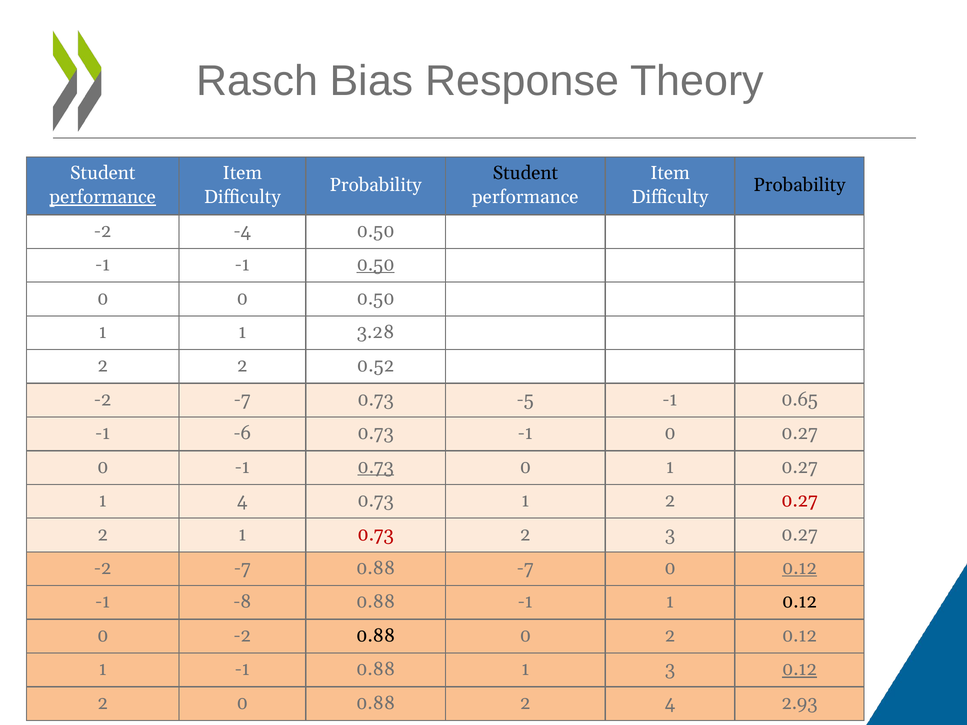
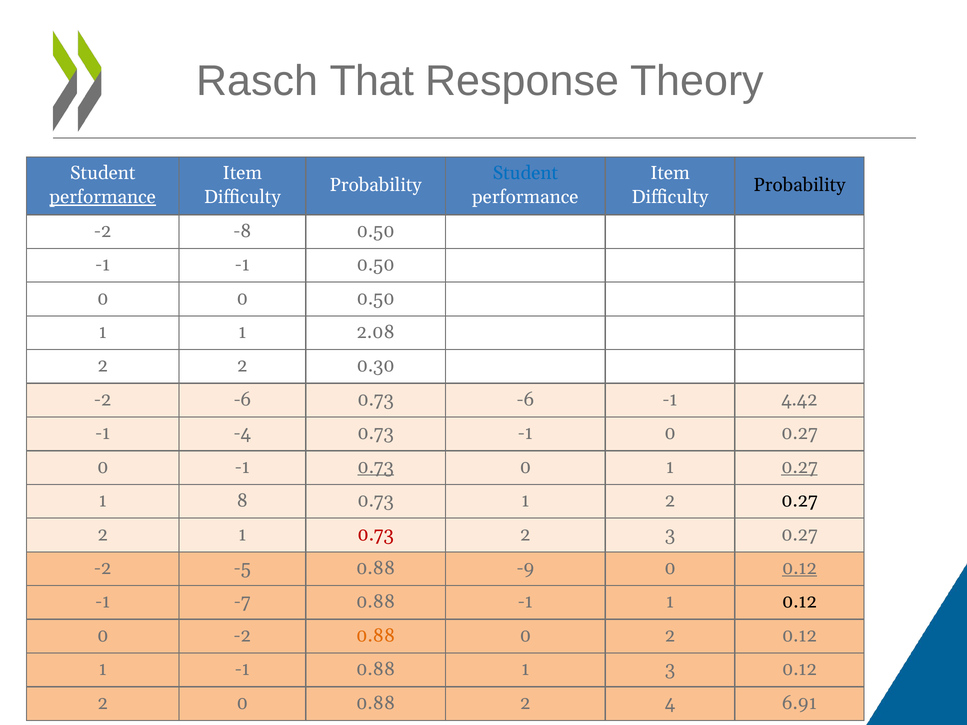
Bias: Bias -> That (372, 81)
Student colour: black -> blue (525, 173)
-4: -4 -> -8 (242, 231)
0.50 underline: present -> none (376, 265)
3.28: 3.28 -> 2.08 (376, 332)
0.52: 0.52 -> 0.30 (376, 366)
-7: -7 -> -6 (242, 400)
0.73 -5: -5 -> -6 (525, 400)
0.65: 0.65 -> 4.42 (799, 400)
-6: -6 -> -4 (242, 433)
0.27 underline: none -> present (799, 467)
1 4: 4 -> 8 (242, 501)
0.27 colour: red -> black (799, 501)
-7: -7 -> -5 (242, 568)
0.88 -7: -7 -> -9 (525, 568)
-8: -8 -> -7 (242, 602)
0.88 colour: black -> orange (376, 636)
0.12 underline: present -> none (799, 669)
2.93: 2.93 -> 6.91 (799, 703)
